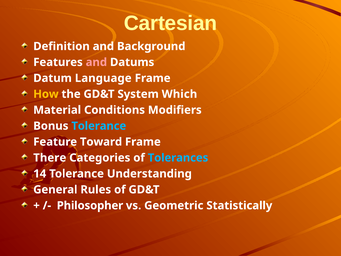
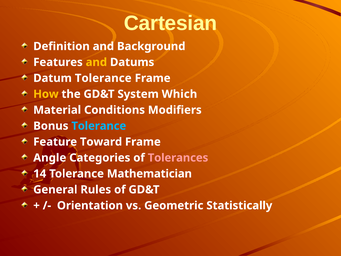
and colour: pink -> yellow (96, 62)
Datum Language: Language -> Tolerance (103, 78)
There: There -> Angle (50, 158)
Tolerances colour: light blue -> pink (178, 158)
Understanding: Understanding -> Mathematician (149, 174)
Philosopher: Philosopher -> Orientation (90, 205)
